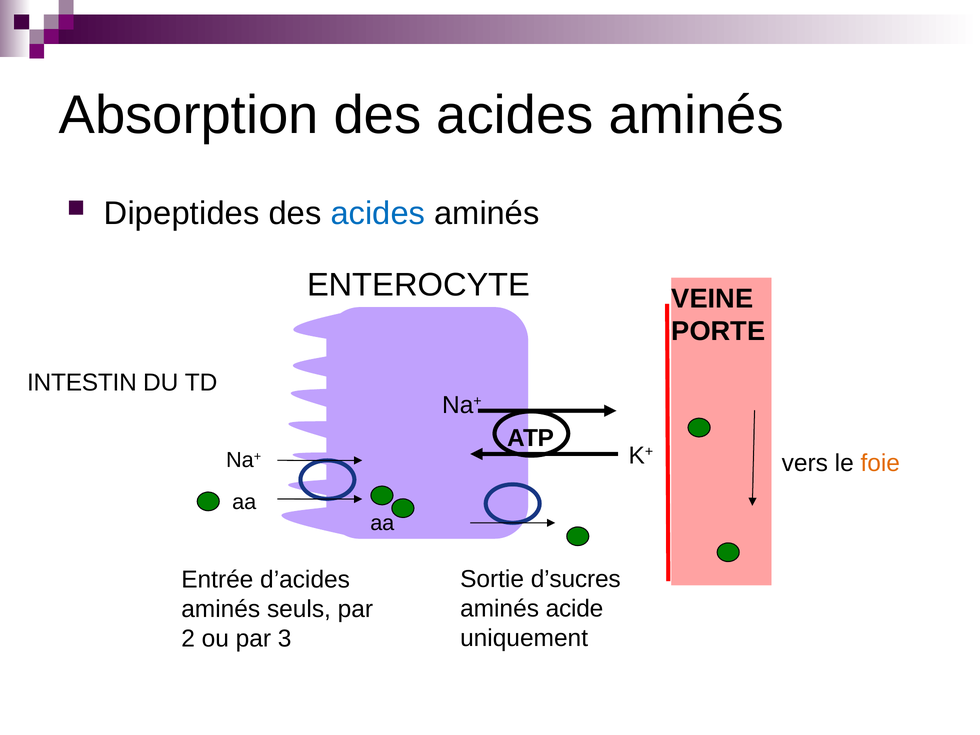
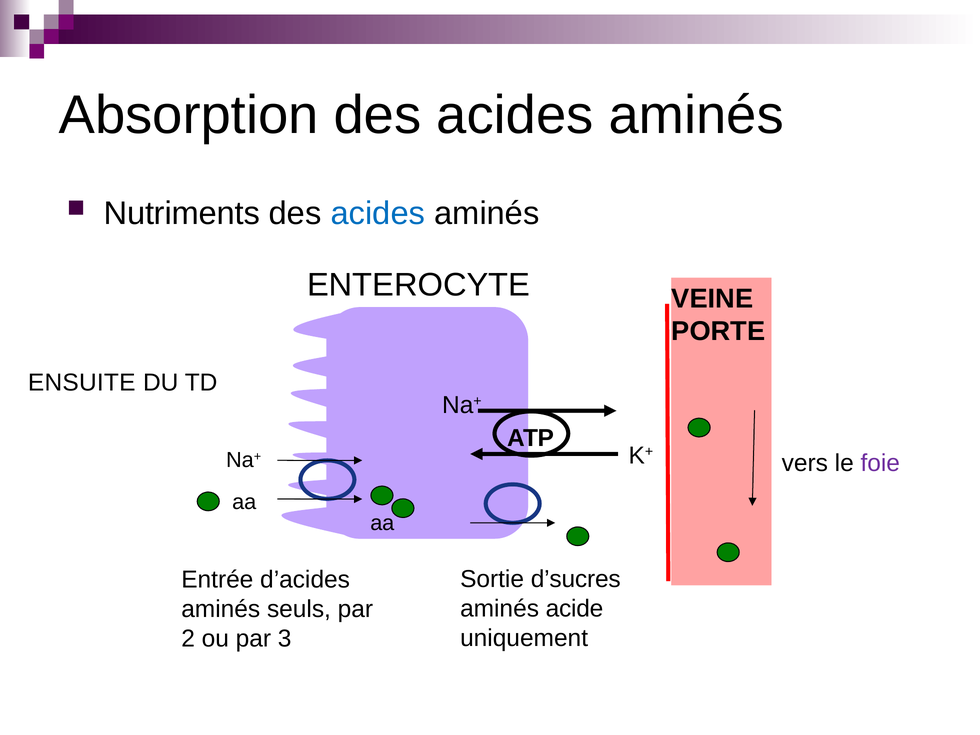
Dipeptides: Dipeptides -> Nutriments (182, 213)
INTESTIN: INTESTIN -> ENSUITE (82, 383)
foie colour: orange -> purple (880, 463)
